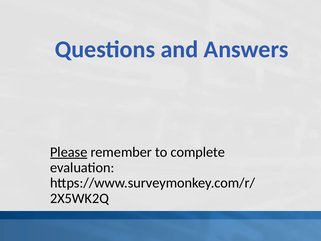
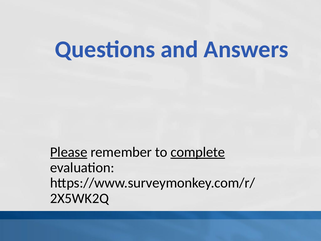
complete underline: none -> present (198, 152)
